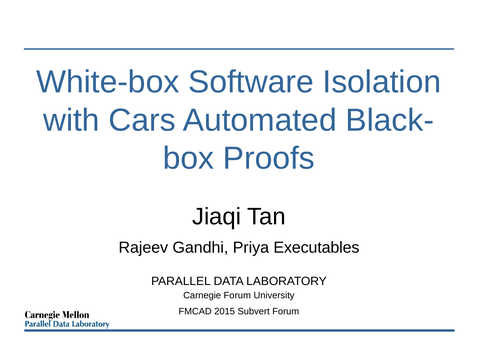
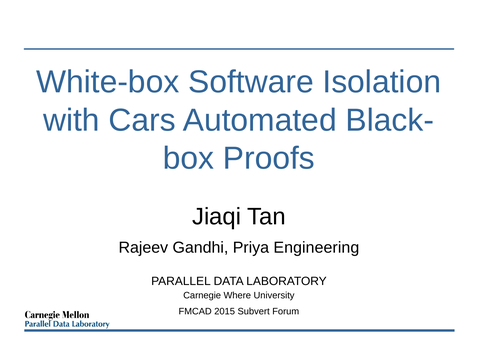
Executables: Executables -> Engineering (316, 248)
Carnegie Forum: Forum -> Where (237, 296)
